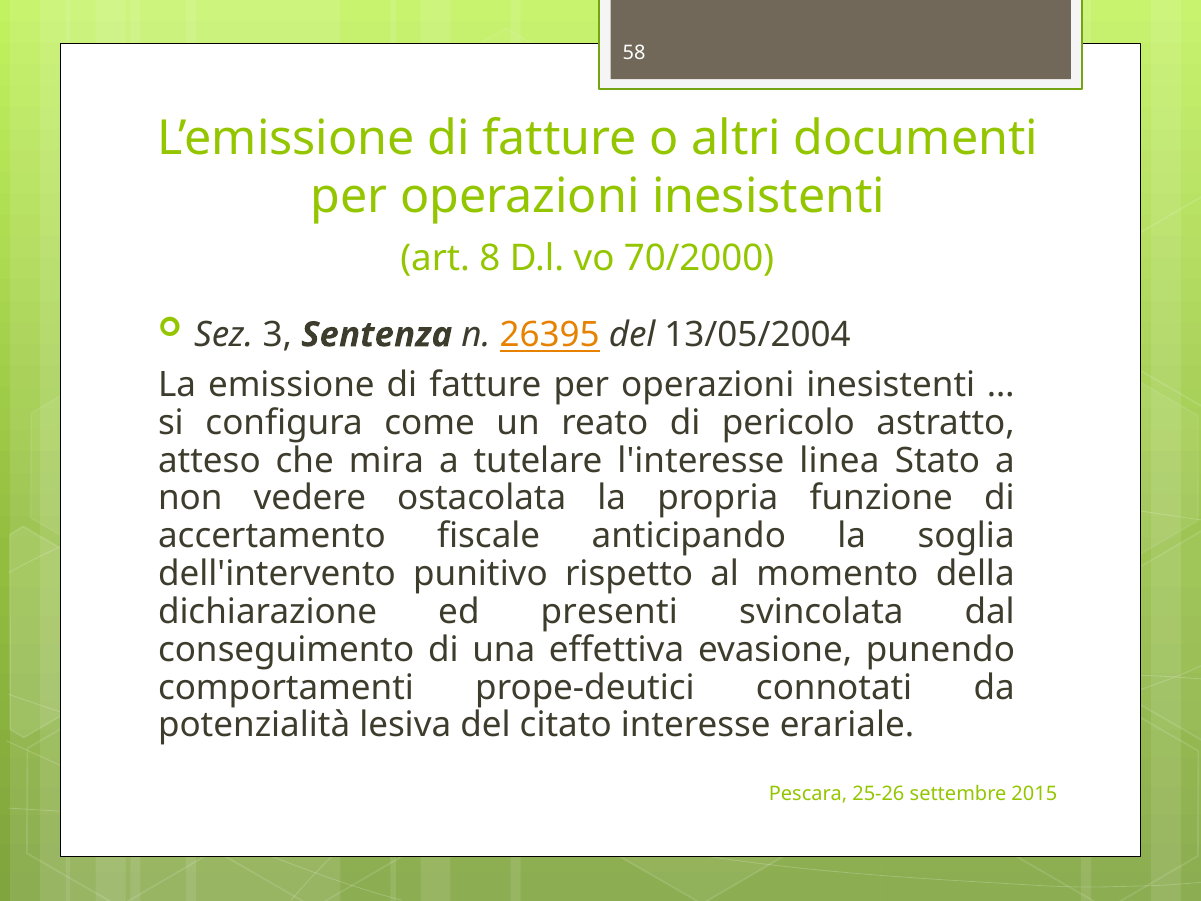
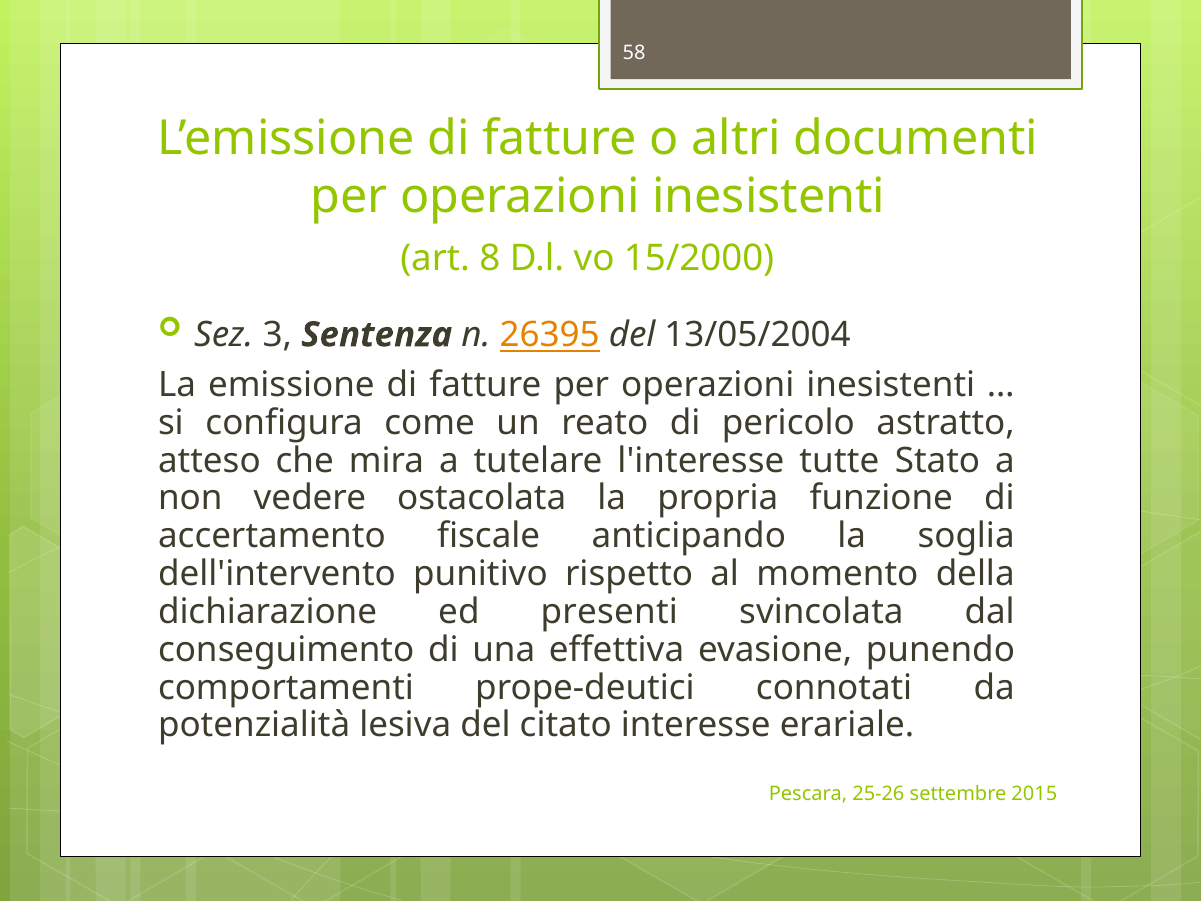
70/2000: 70/2000 -> 15/2000 (699, 259)
linea: linea -> tutte (839, 460)
